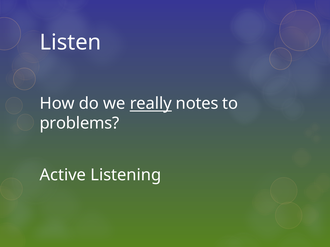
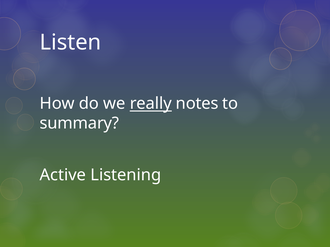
problems: problems -> summary (79, 124)
